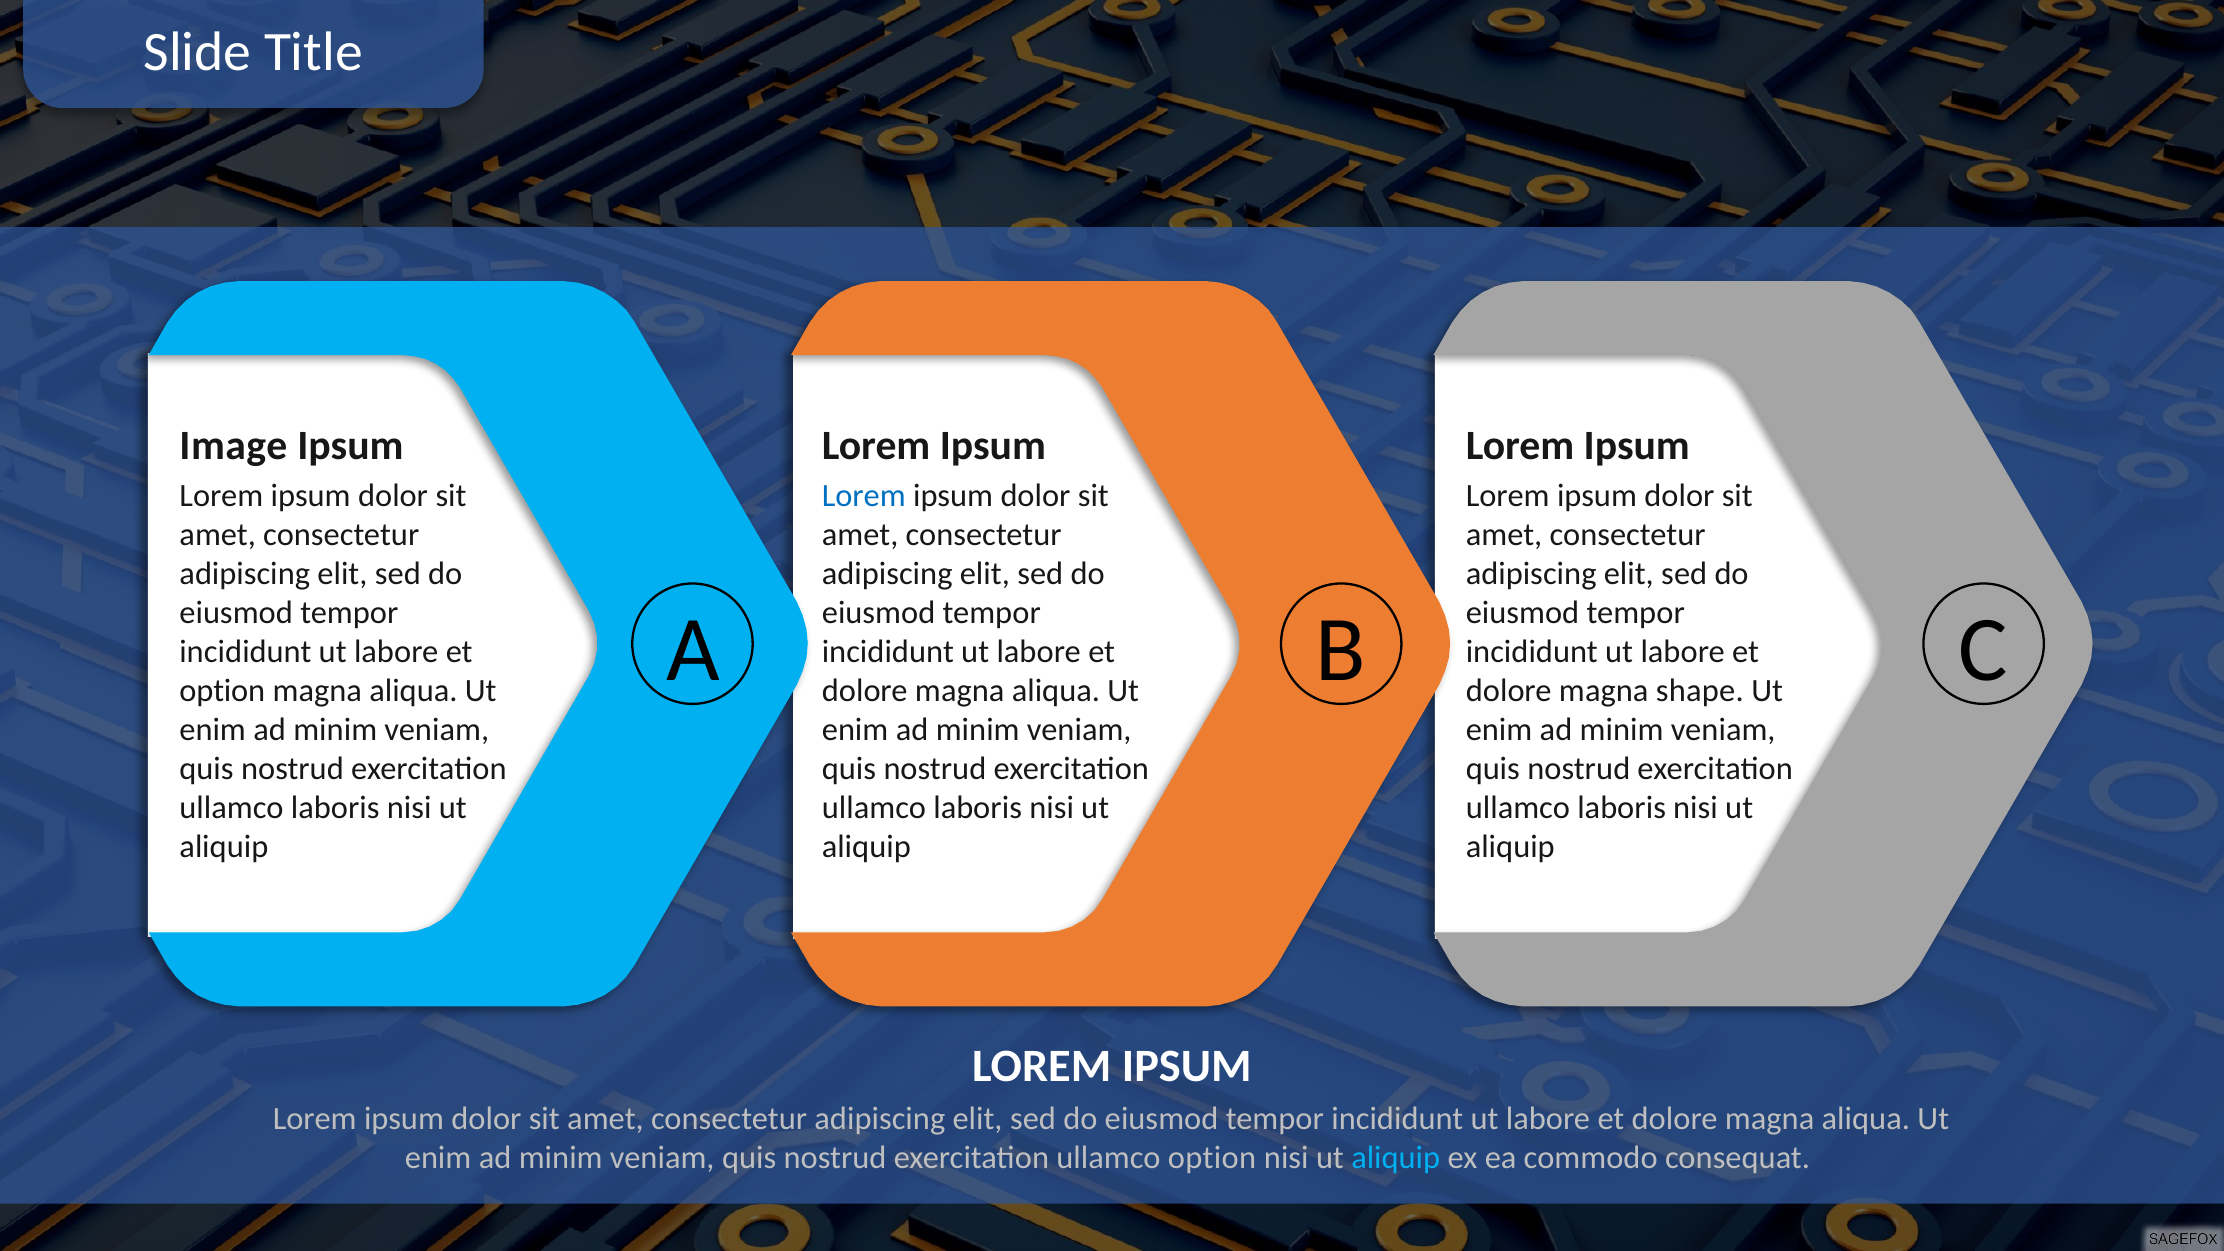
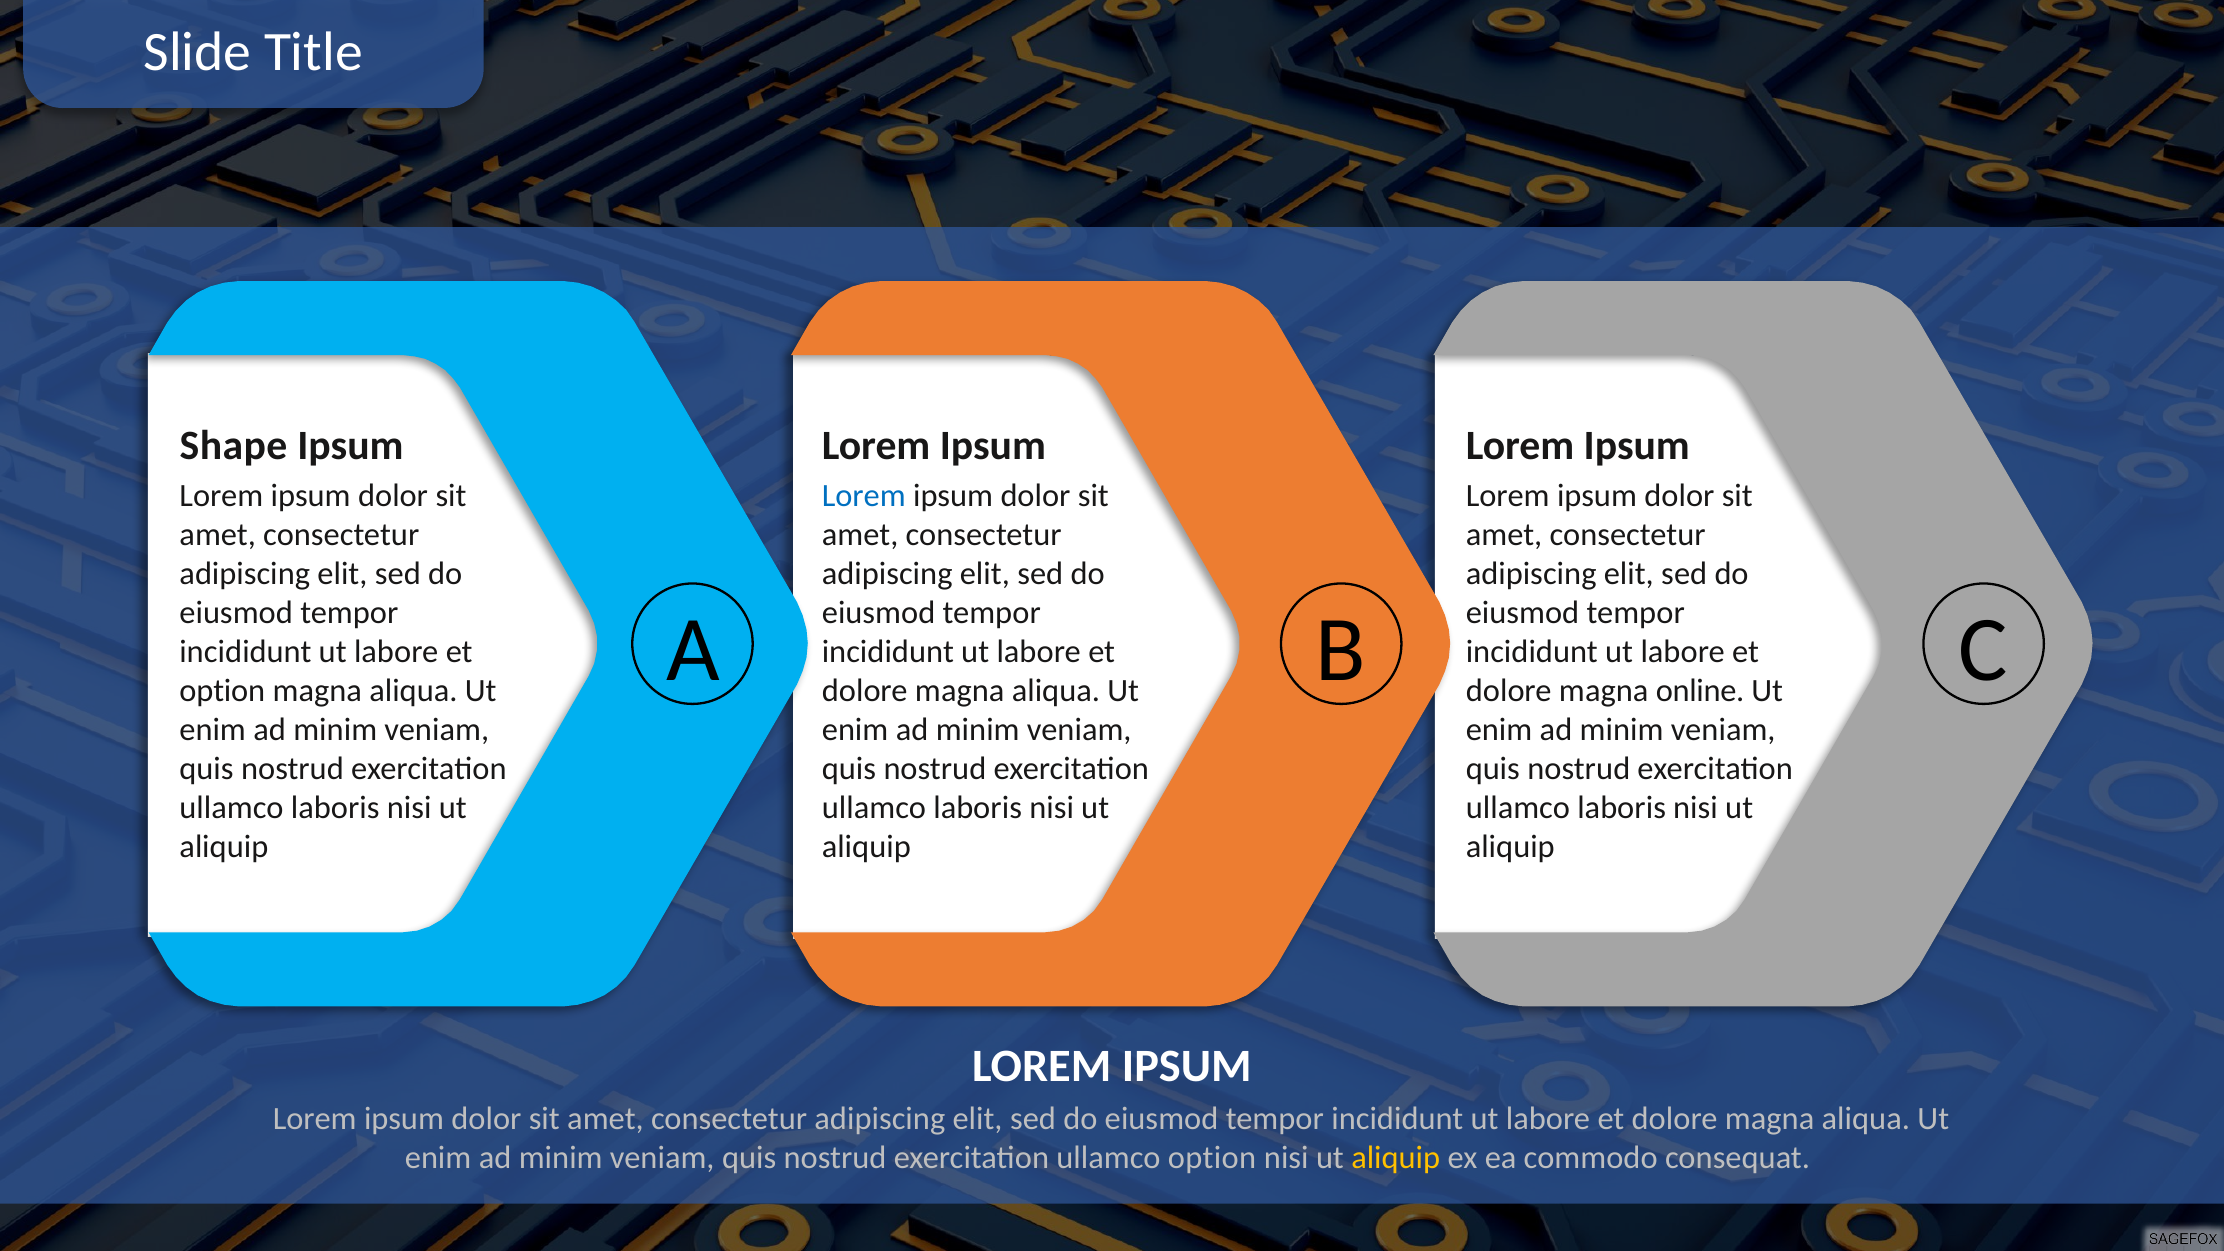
Image: Image -> Shape (233, 446)
shape: shape -> online (1700, 691)
aliquip colour: light blue -> yellow (1396, 1158)
